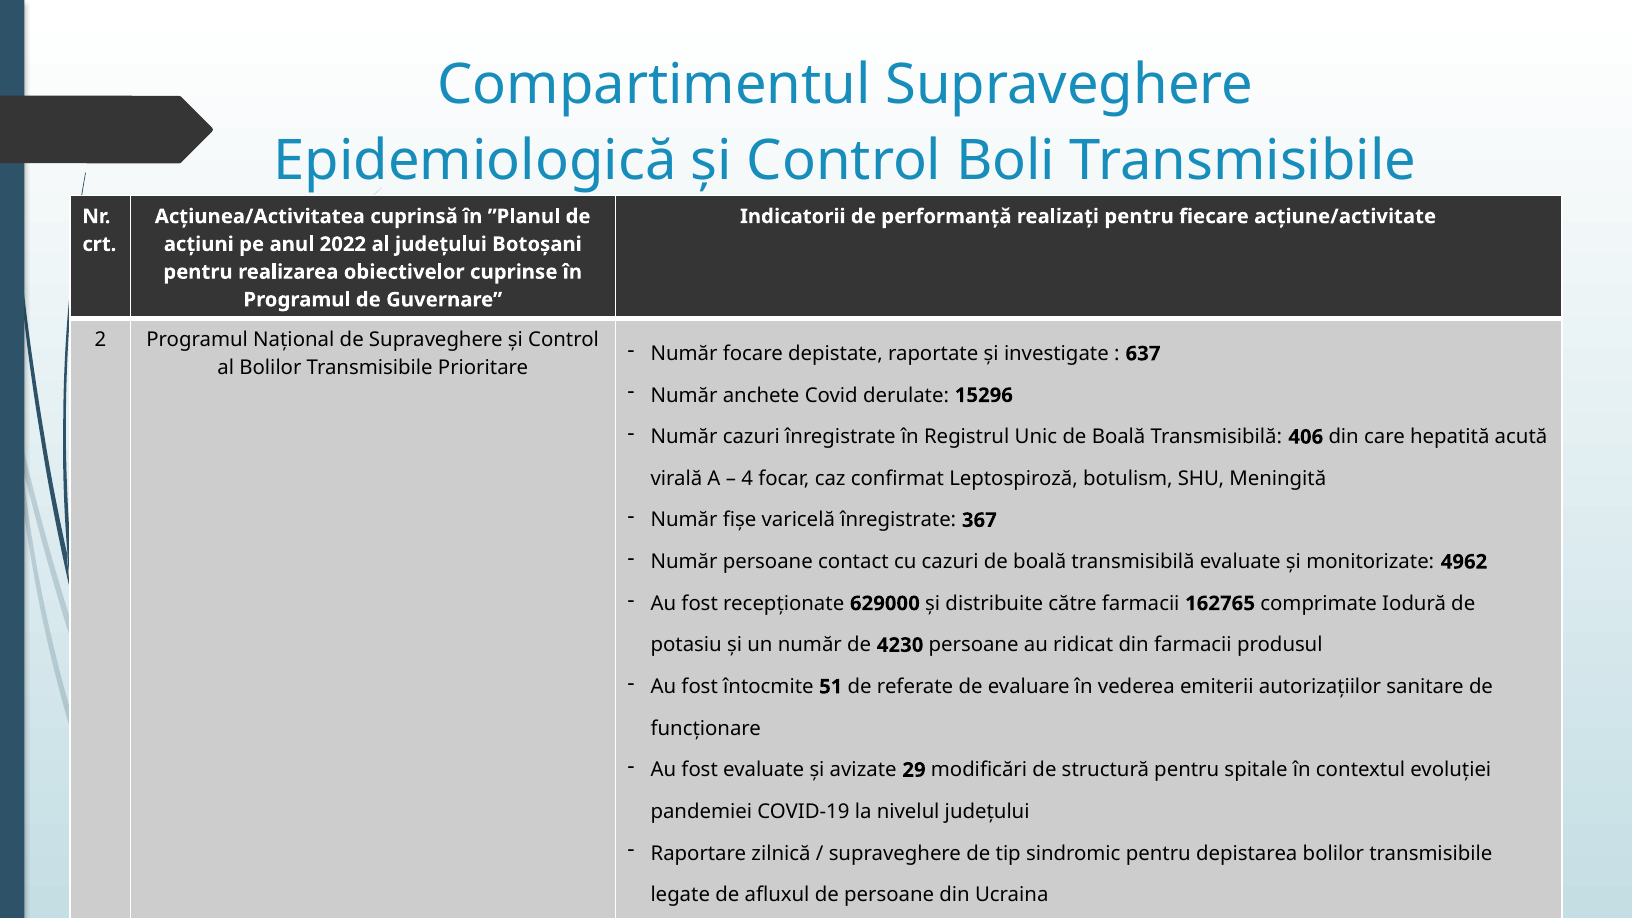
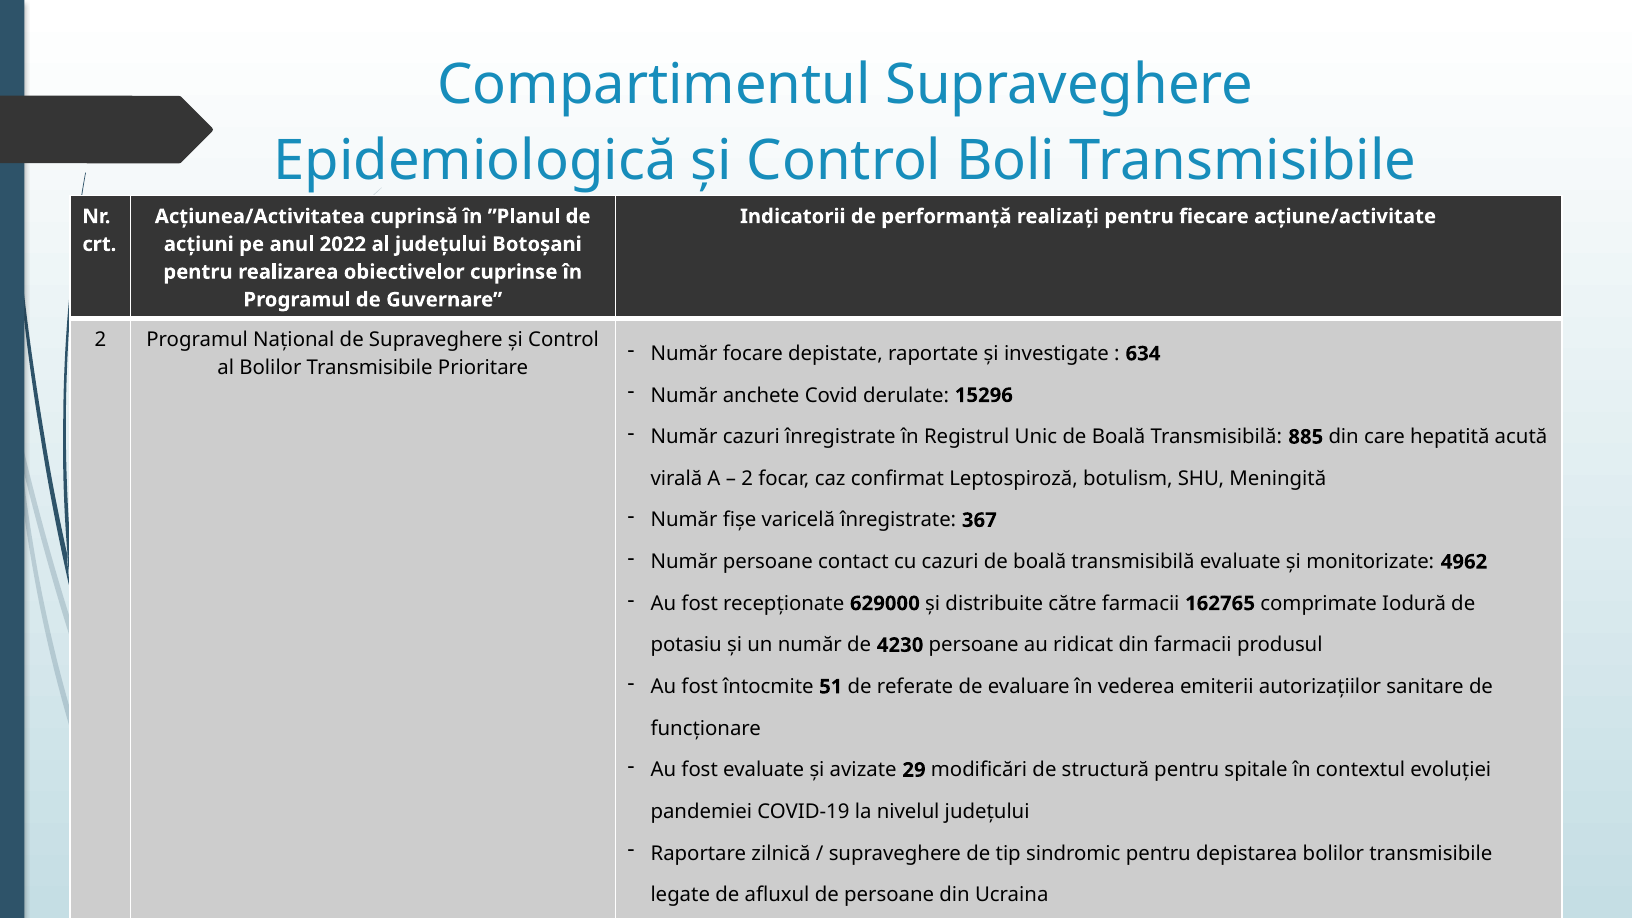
637: 637 -> 634 (1143, 354)
406: 406 -> 885 (1306, 437)
4: 4 -> 2 (747, 479)
